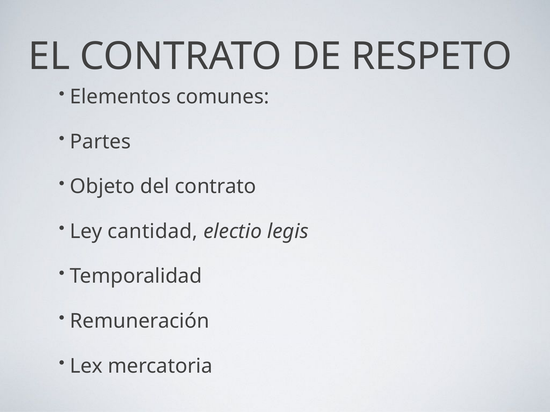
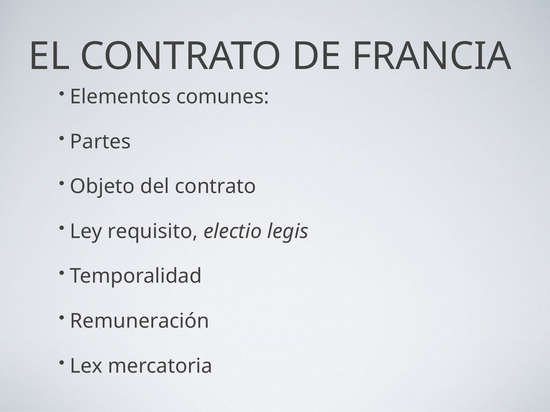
RESPETO: RESPETO -> FRANCIA (431, 56)
cantidad: cantidad -> requisito (153, 232)
